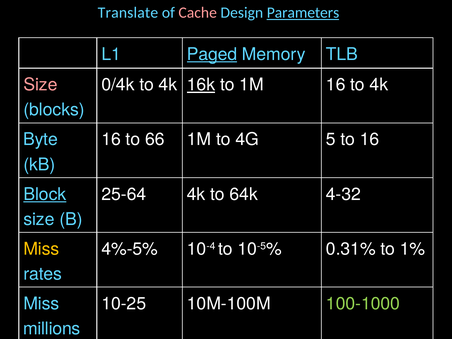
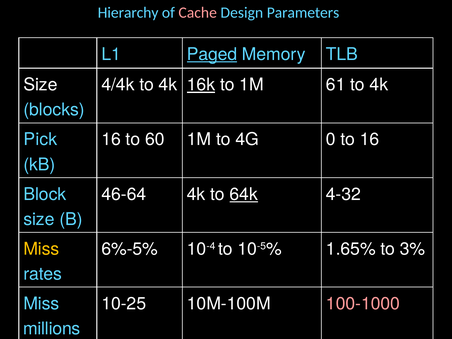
Translate: Translate -> Hierarchy (128, 13)
Parameters underline: present -> none (303, 13)
Size colour: pink -> white (40, 85)
0/4k: 0/4k -> 4/4k (118, 85)
1M 16: 16 -> 61 (336, 85)
Byte: Byte -> Pick (40, 139)
66: 66 -> 60 (155, 139)
5: 5 -> 0 (331, 139)
Block underline: present -> none (45, 194)
25-64: 25-64 -> 46-64 (124, 194)
64k underline: none -> present (244, 194)
4%-5%: 4%-5% -> 6%-5% (130, 249)
0.31%: 0.31% -> 1.65% (351, 249)
1%: 1% -> 3% (413, 249)
100-1000 colour: light green -> pink (363, 304)
